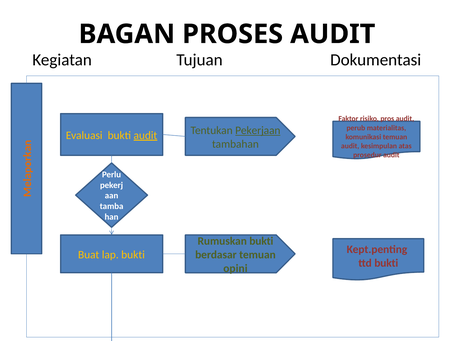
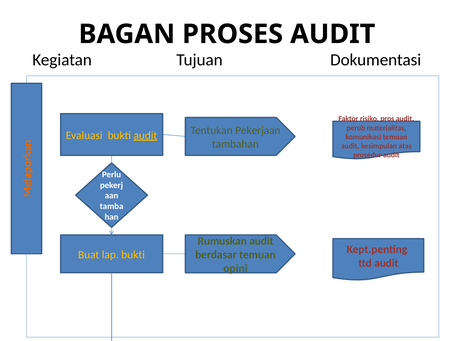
Pekerjaan underline: present -> none (258, 130)
Rumuskan bukti: bukti -> audit (261, 241)
ttd bukti: bukti -> audit (386, 263)
